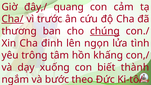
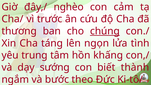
quang: quang -> nghèo (69, 7)
Cha/ underline: present -> none (12, 19)
đinh: đinh -> táng (52, 43)
trông: trông -> trung (34, 55)
xuống: xuống -> sướng (55, 67)
